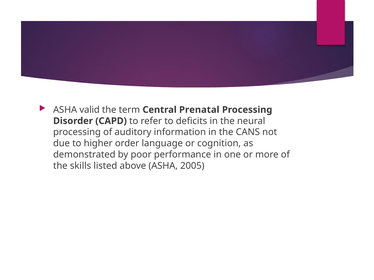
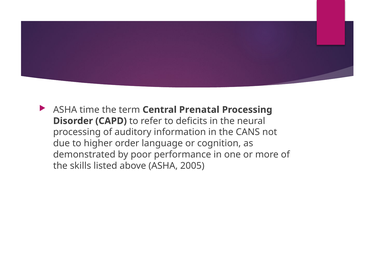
valid: valid -> time (90, 110)
